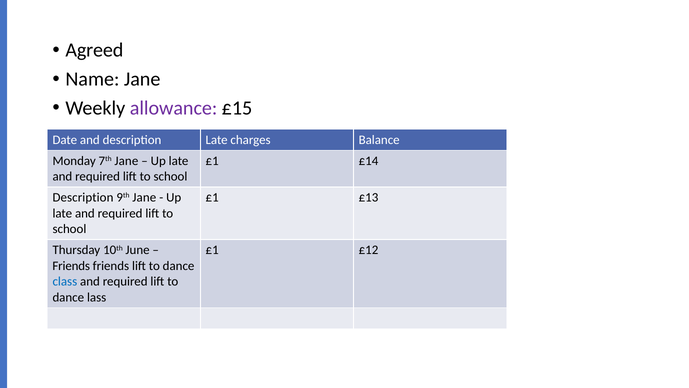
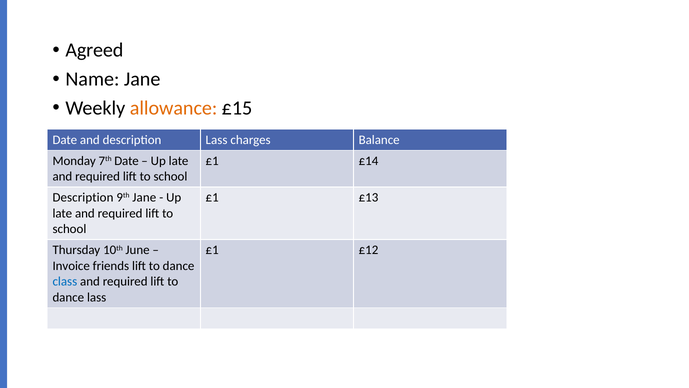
allowance colour: purple -> orange (174, 108)
description Late: Late -> Lass (217, 140)
7th Jane: Jane -> Date (126, 161)
Friends: Friends -> Invoice (71, 266)
